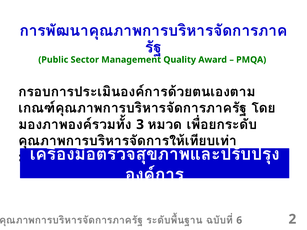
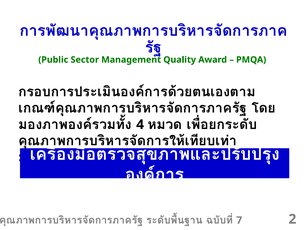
3: 3 -> 4 (140, 125)
6: 6 -> 7 (239, 221)
